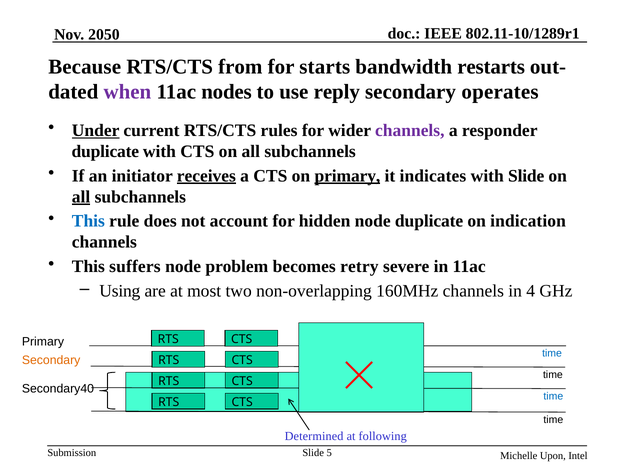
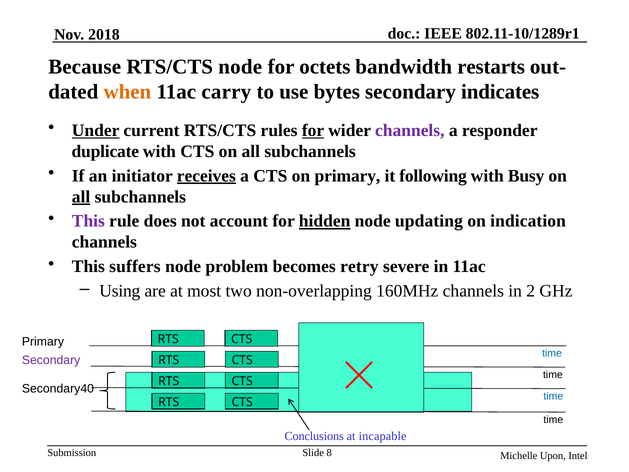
2050: 2050 -> 2018 (104, 35)
RTS/CTS from: from -> node (240, 67)
starts: starts -> octets (325, 67)
when colour: purple -> orange (127, 92)
nodes: nodes -> carry (226, 92)
reply: reply -> bytes (337, 92)
operates: operates -> indicates (500, 92)
for underline: none -> present (313, 130)
primary underline: present -> none (347, 176)
indicates: indicates -> following (433, 176)
with Slide: Slide -> Busy (526, 176)
This colour: blue -> purple (88, 221)
hidden underline: none -> present (325, 221)
node duplicate: duplicate -> updating (429, 221)
4: 4 -> 2 (531, 291)
Secondary colour: orange -> purple (51, 360)
Determined: Determined -> Conclusions (314, 436)
following: following -> incapable (383, 436)
5: 5 -> 8 (329, 452)
